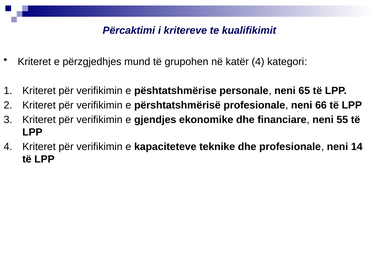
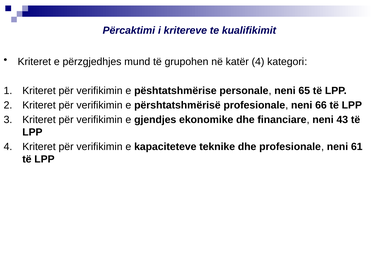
55: 55 -> 43 (342, 120)
14: 14 -> 61 (357, 147)
